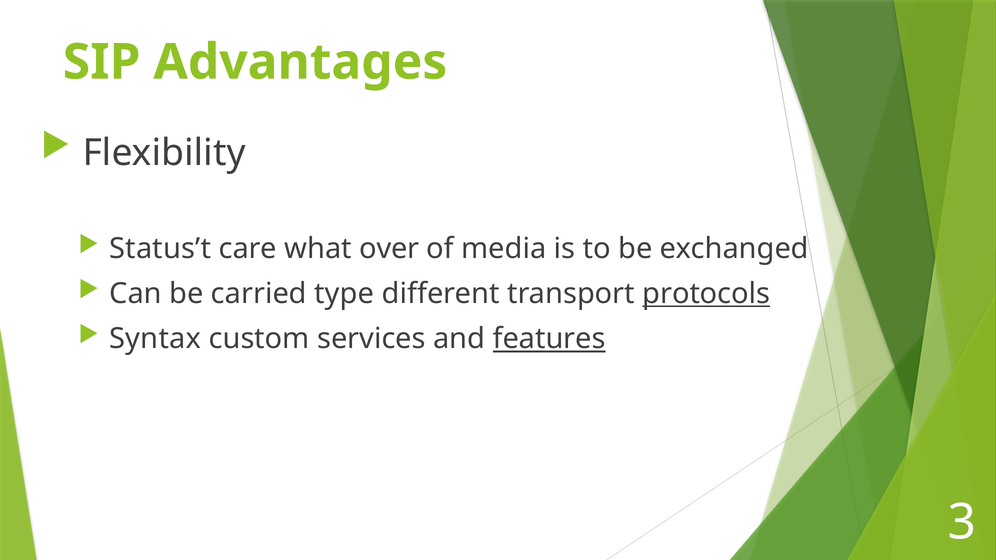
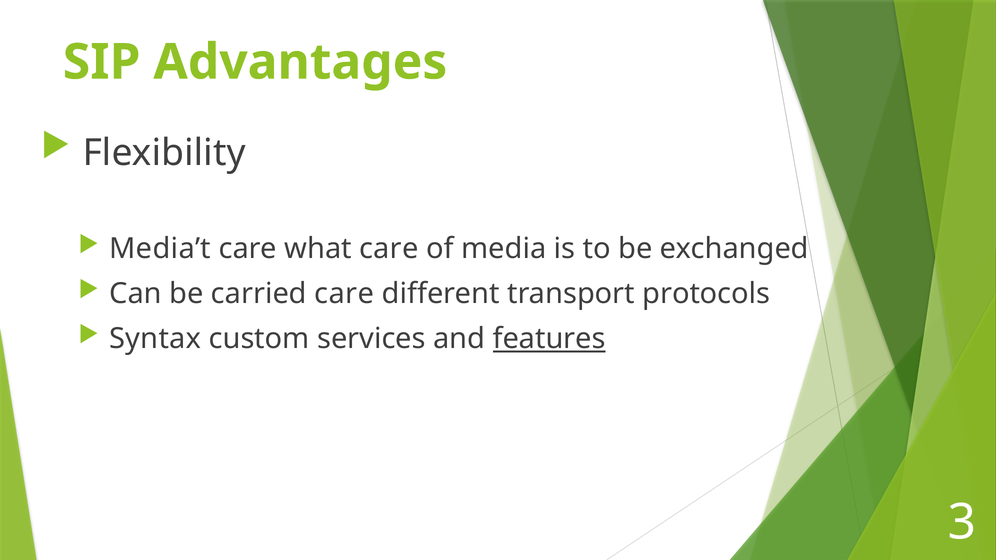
Status’t: Status’t -> Media’t (160, 249)
what over: over -> care (389, 249)
carried type: type -> care (344, 294)
protocols underline: present -> none (706, 294)
